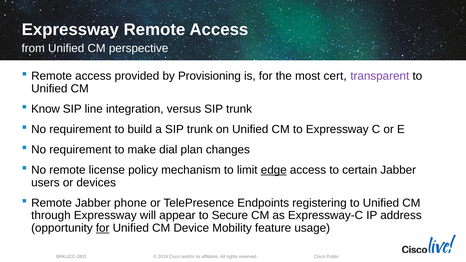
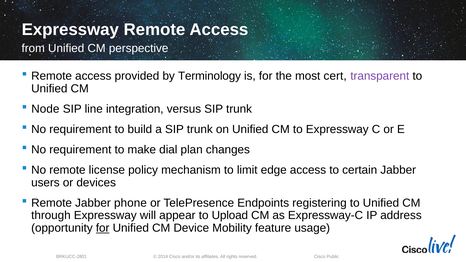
Provisioning: Provisioning -> Terminology (209, 76)
Know: Know -> Node (45, 109)
edge underline: present -> none (274, 170)
Secure: Secure -> Upload (230, 216)
